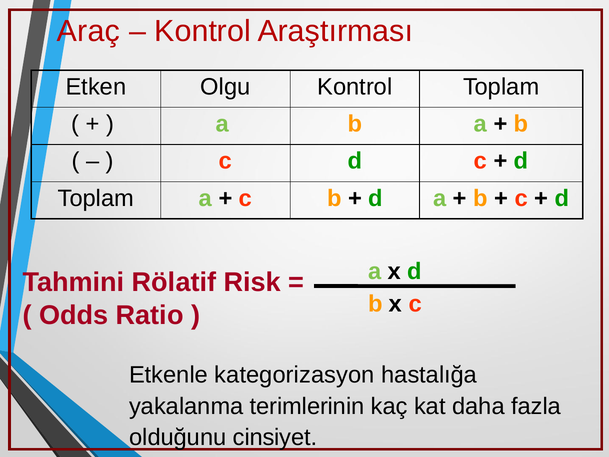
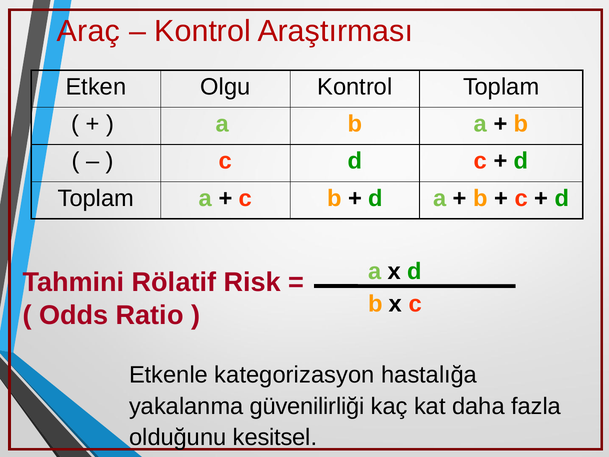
terimlerinin: terimlerinin -> güvenilirliği (307, 406)
cinsiyet: cinsiyet -> kesitsel (275, 437)
